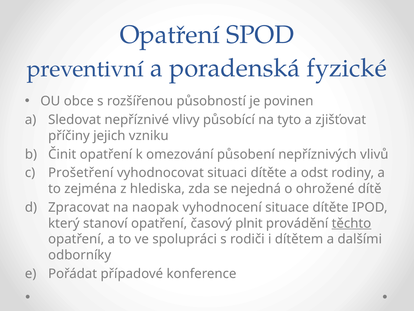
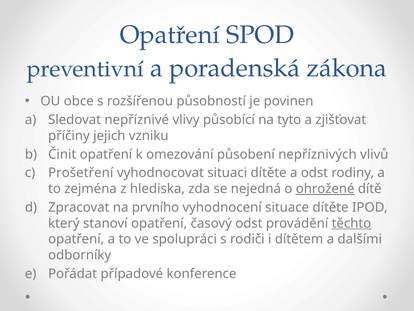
fyzické: fyzické -> zákona (347, 68)
ohrožené underline: none -> present (325, 189)
naopak: naopak -> prvního (156, 207)
časový plnit: plnit -> odst (249, 223)
